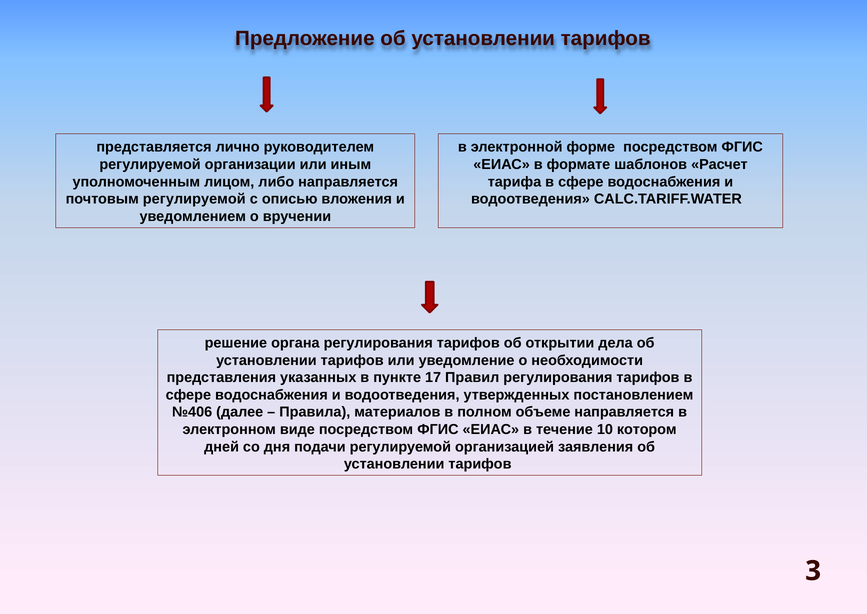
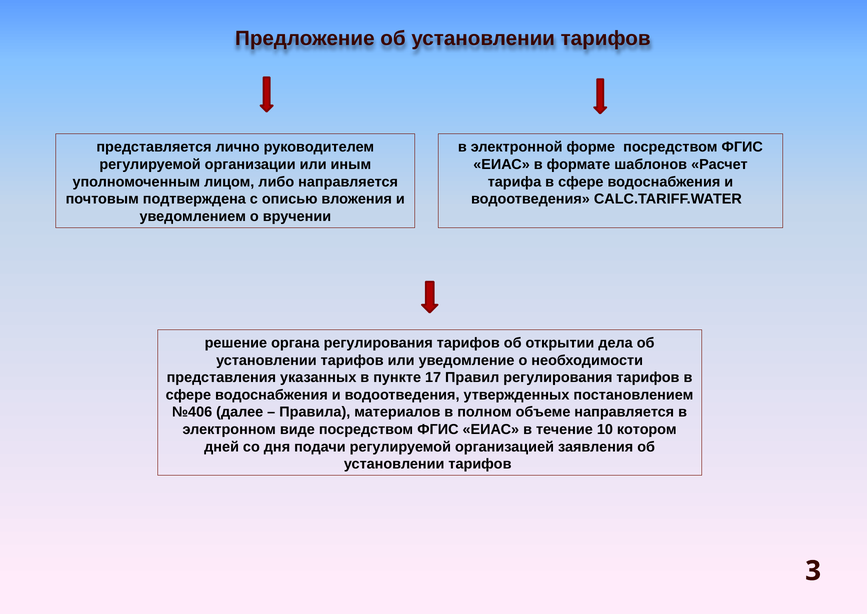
почтовым регулируемой: регулируемой -> подтверждена (194, 199)
